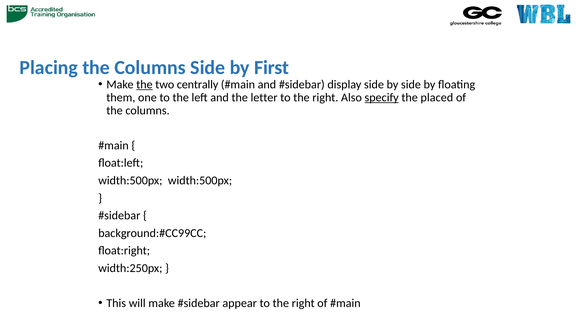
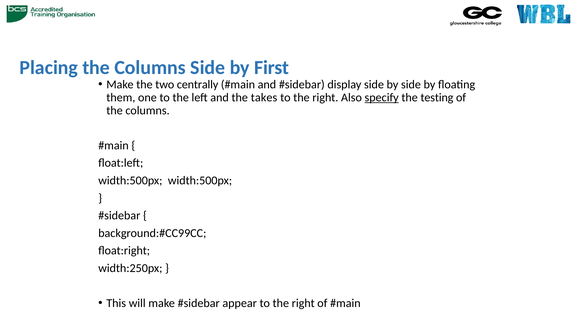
the underline: present -> none (144, 84)
letter: letter -> takes (264, 97)
placed: placed -> testing (437, 97)
